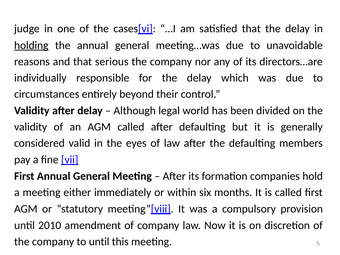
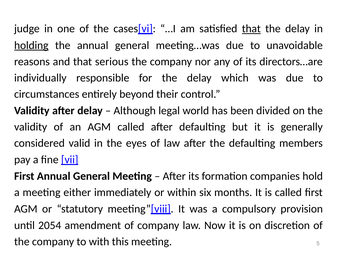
that underline: none -> present (251, 29)
2010: 2010 -> 2054 (50, 225)
to until: until -> with (99, 242)
